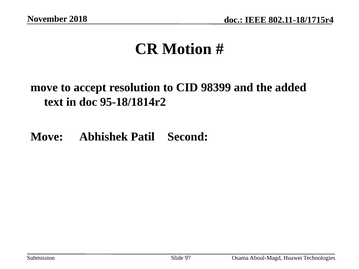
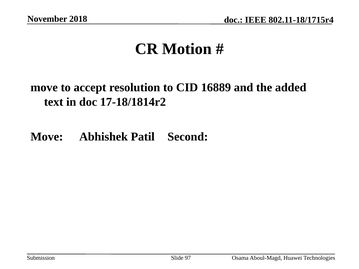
98399: 98399 -> 16889 (216, 88)
95-18/1814r2: 95-18/1814r2 -> 17-18/1814r2 (133, 102)
